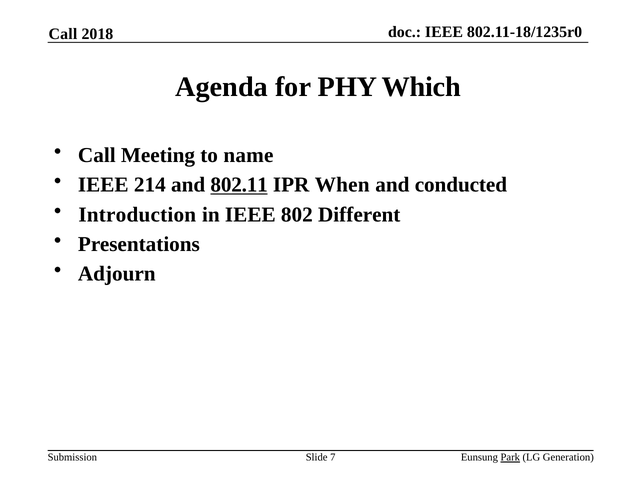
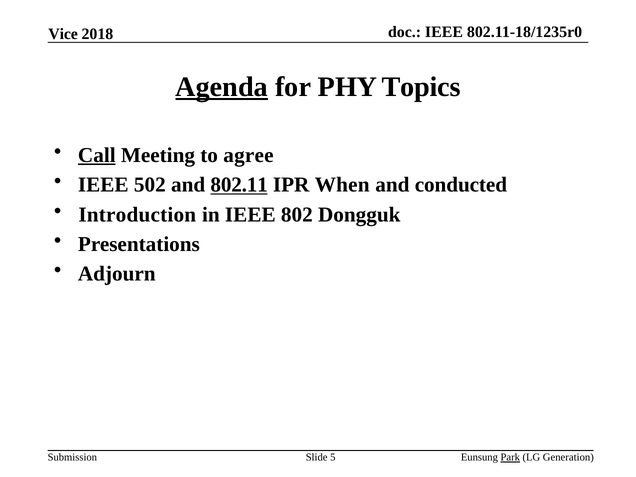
Call: Call -> Vice (63, 34)
Agenda underline: none -> present (222, 87)
Which: Which -> Topics (421, 87)
Call underline: none -> present (97, 155)
name: name -> agree (248, 155)
214: 214 -> 502 (150, 185)
Different: Different -> Dongguk (359, 215)
7: 7 -> 5 (333, 457)
